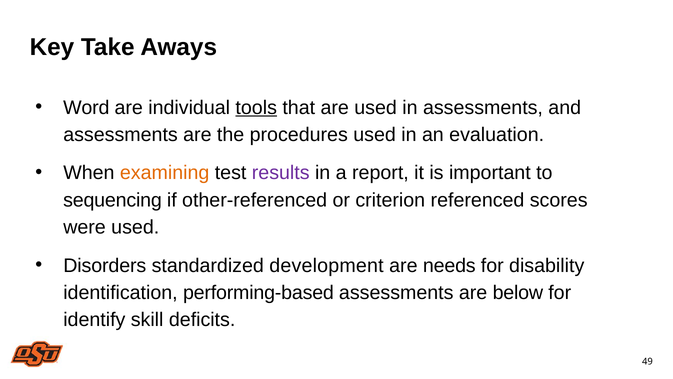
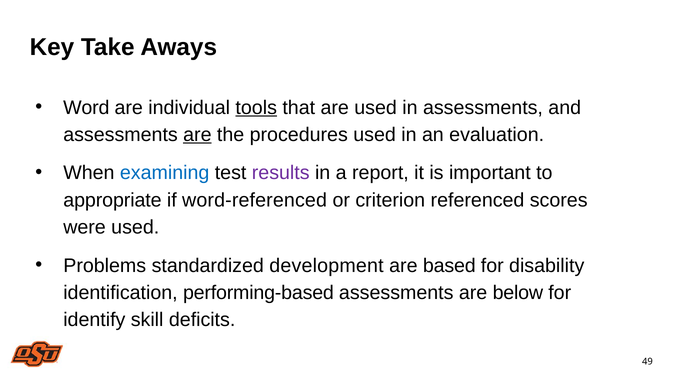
are underline: none -> present (197, 135)
examining colour: orange -> blue (165, 173)
sequencing: sequencing -> appropriate (112, 200)
other-referenced: other-referenced -> word-referenced (255, 200)
Disorders: Disorders -> Problems (105, 265)
needs: needs -> based (449, 265)
